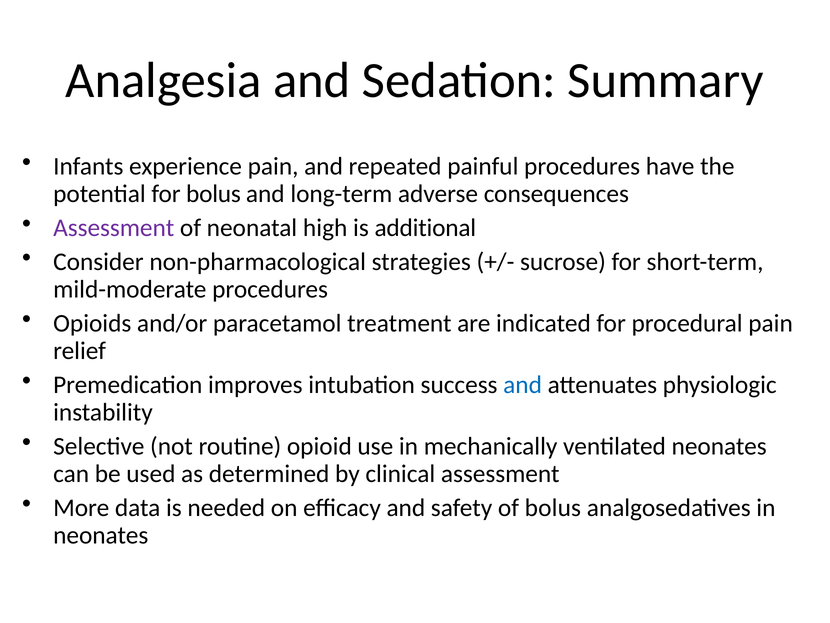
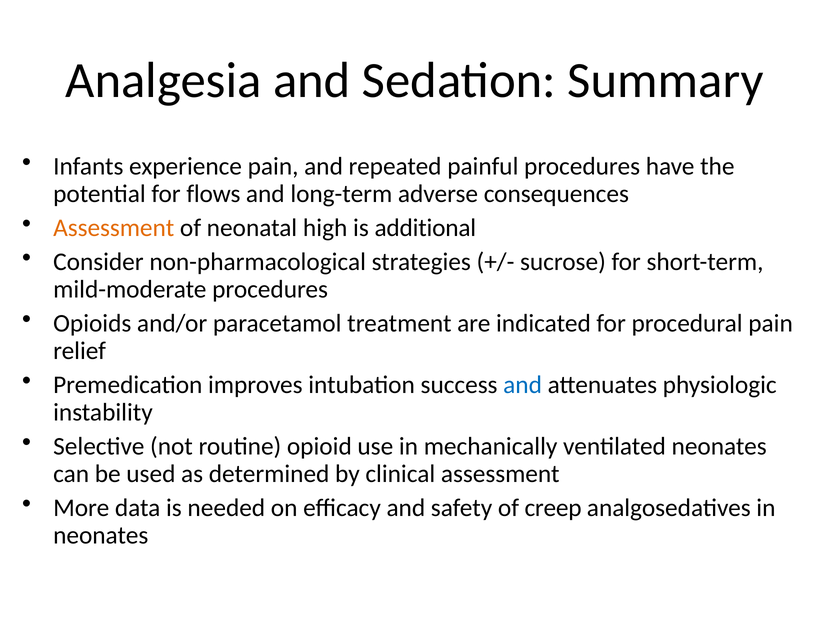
for bolus: bolus -> flows (213, 194)
Assessment colour: purple -> orange (114, 228)
of bolus: bolus -> creep (553, 507)
